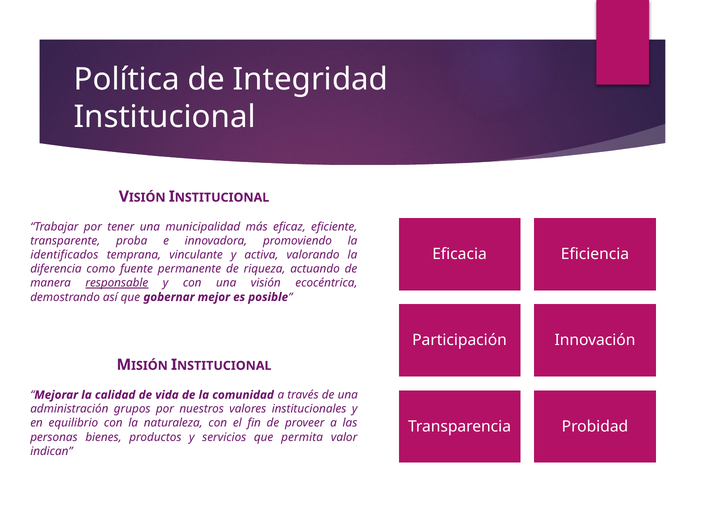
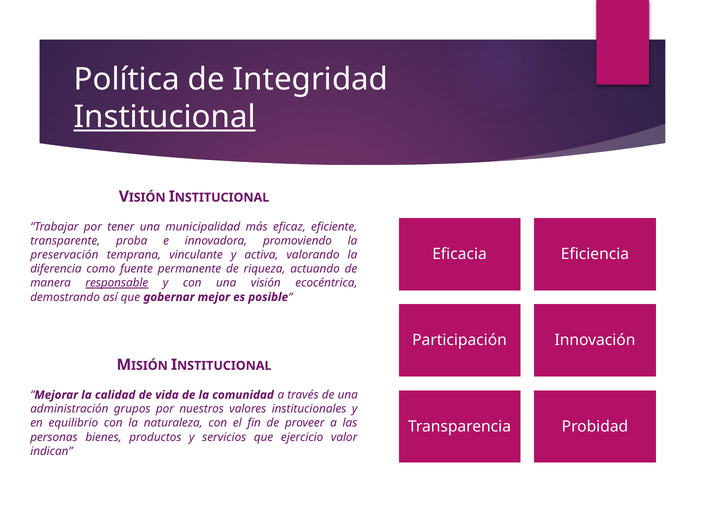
Institucional underline: none -> present (165, 117)
identificados: identificados -> preservación (64, 255)
permita: permita -> ejercicio (302, 437)
